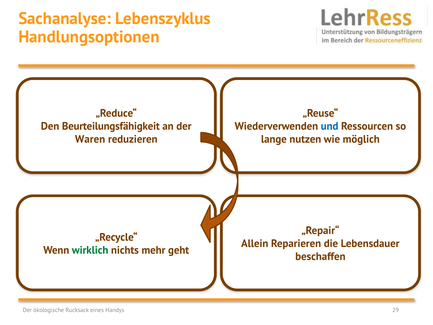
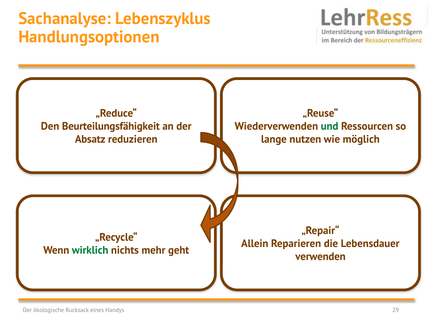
und colour: blue -> green (330, 126)
Waren: Waren -> Absatz (90, 139)
beschaffen: beschaffen -> verwenden (320, 256)
